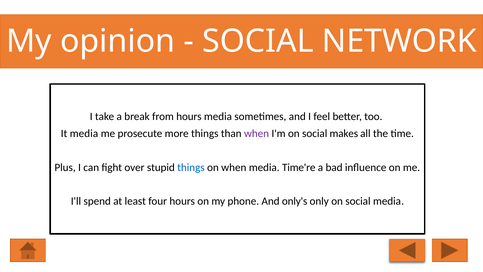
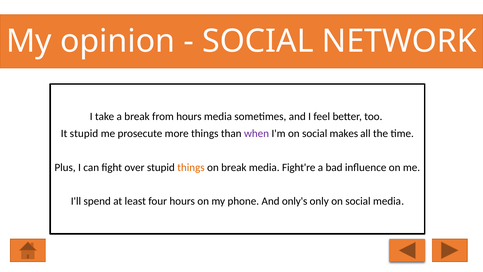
It media: media -> stupid (84, 133)
things colour: blue -> orange (191, 167)
on when: when -> break (234, 167)
Time're: Time're -> Fight're (299, 167)
